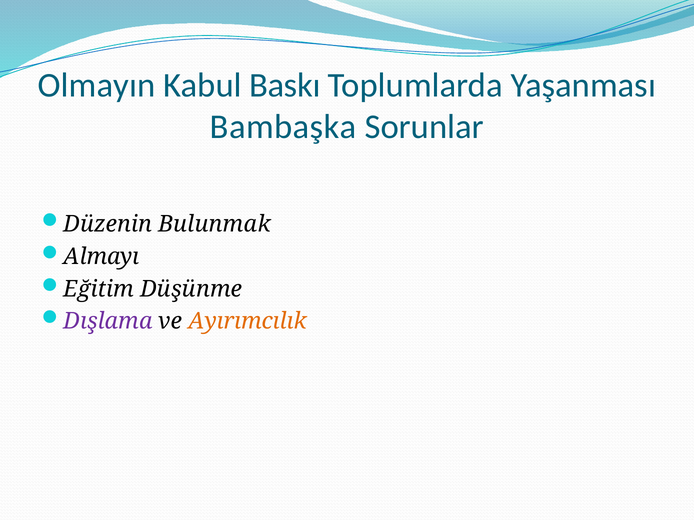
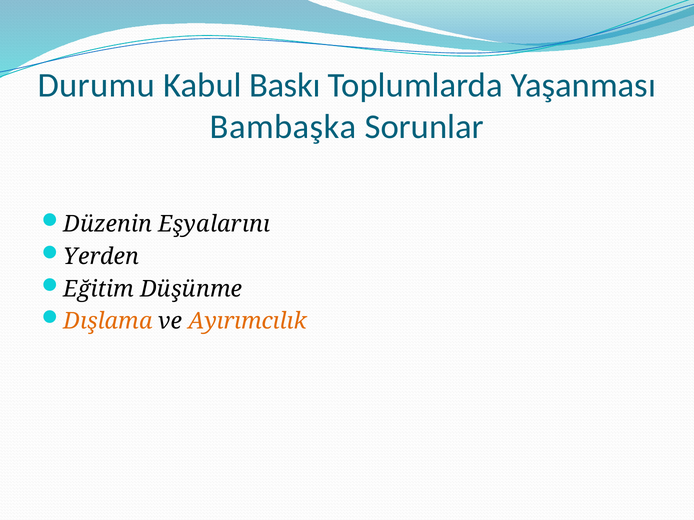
Olmayın: Olmayın -> Durumu (96, 85)
Bulunmak: Bulunmak -> Eşyalarını (214, 225)
Almayı: Almayı -> Yerden (101, 257)
Dışlama colour: purple -> orange (108, 322)
